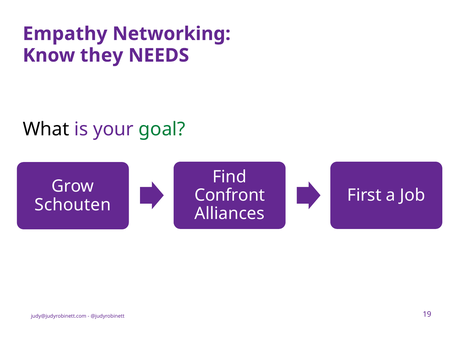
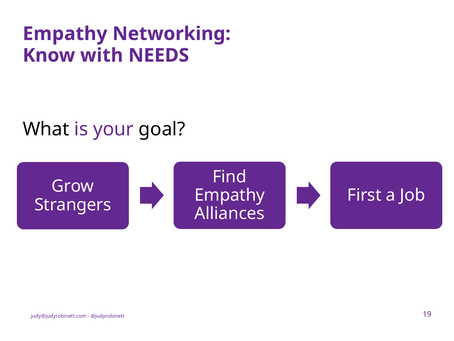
they: they -> with (102, 55)
goal colour: green -> black (162, 129)
Confront: Confront -> Empathy (230, 195)
Schouten: Schouten -> Strangers (73, 205)
